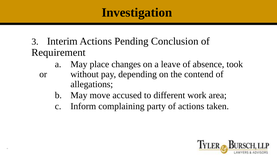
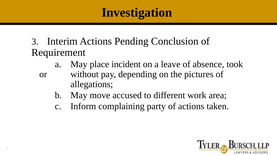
changes: changes -> incident (126, 64)
contend: contend -> pictures (199, 74)
